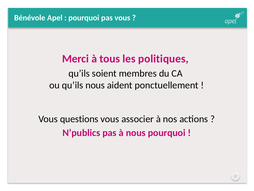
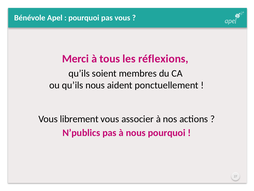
politiques: politiques -> réflexions (163, 59)
questions: questions -> librement (79, 119)
